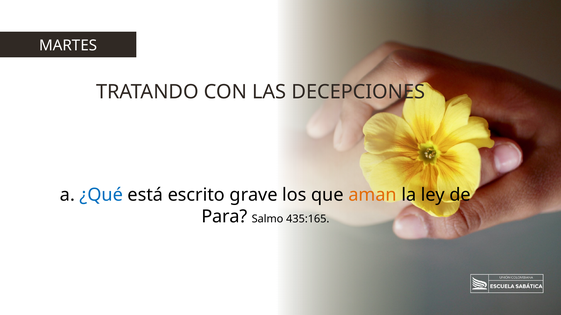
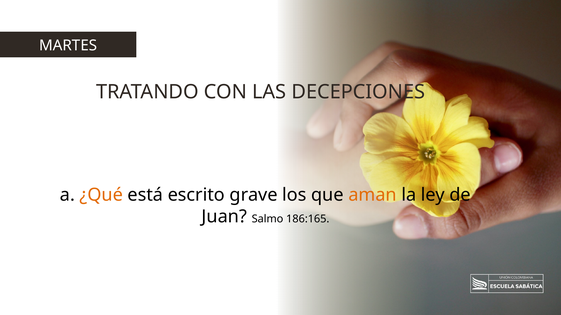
¿Qué colour: blue -> orange (101, 195)
Para: Para -> Juan (224, 217)
435:165: 435:165 -> 186:165 (308, 219)
